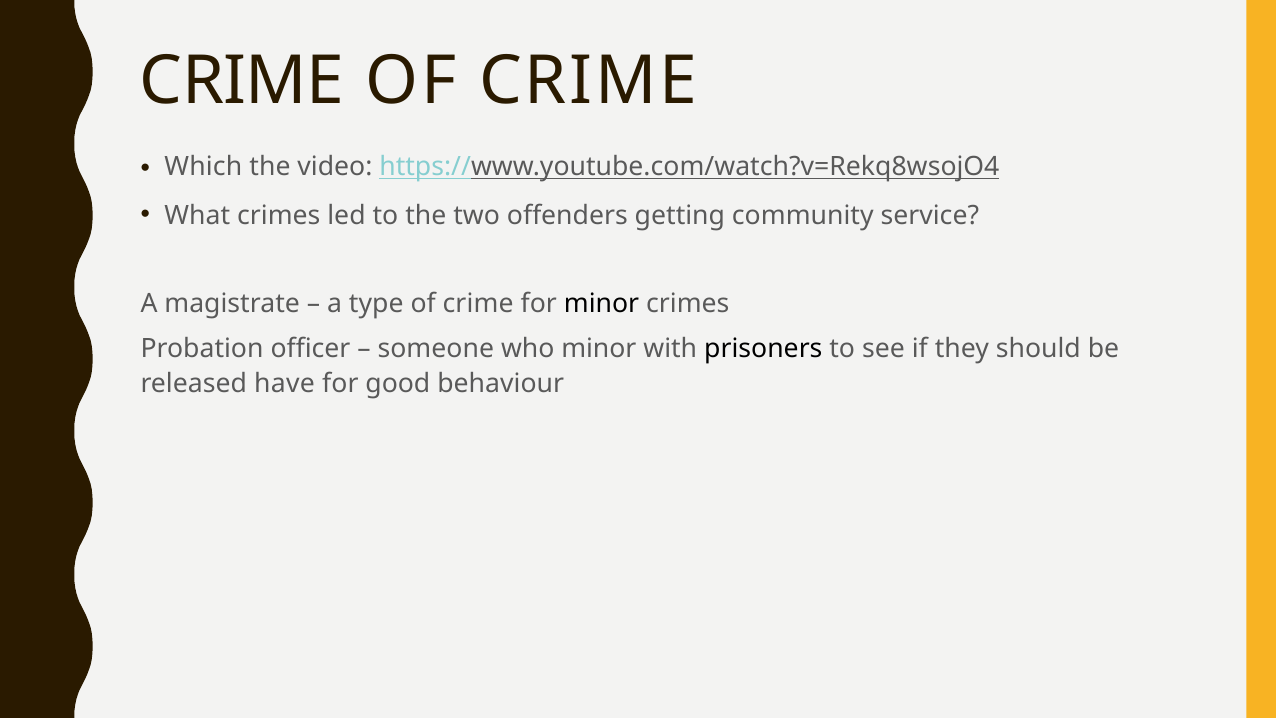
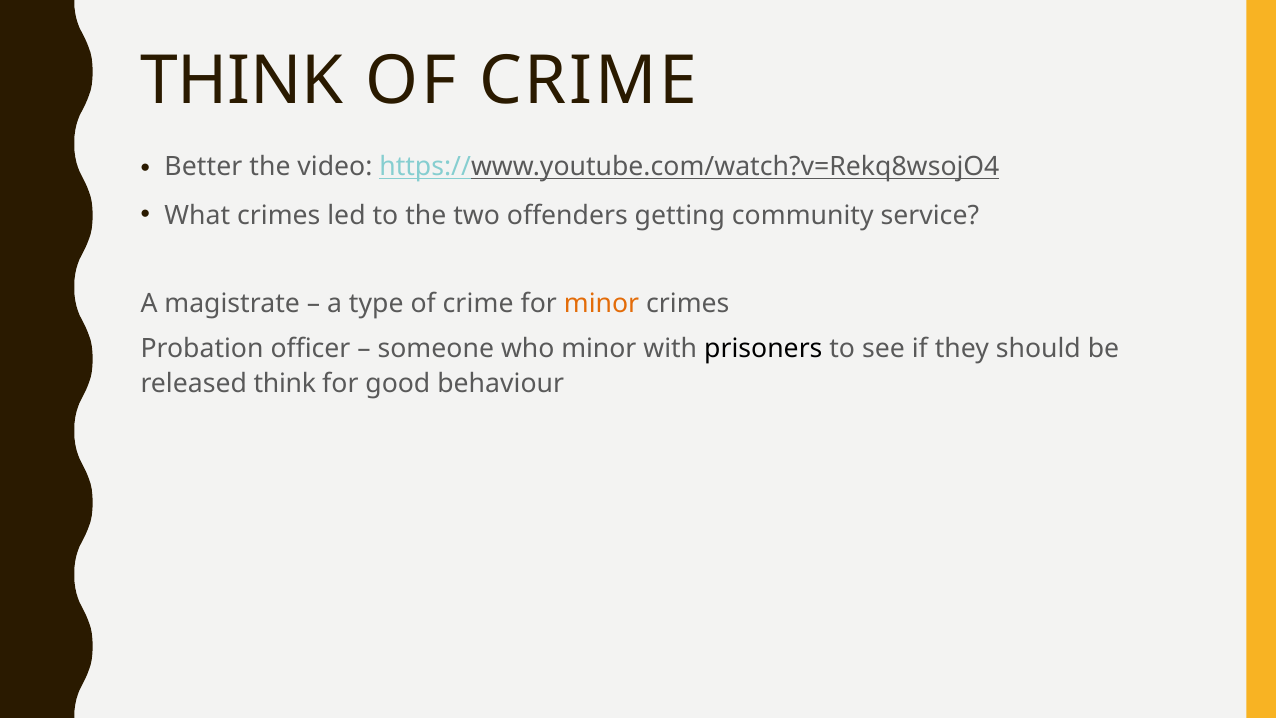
CRIME: CRIME -> THINK (242, 81)
Which: Which -> Better (203, 166)
minor colour: black -> orange (602, 304)
released have: have -> think (285, 384)
